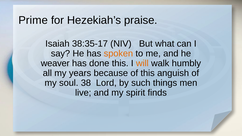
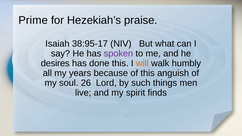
38:35-17: 38:35-17 -> 38:95-17 (90, 44)
spoken colour: orange -> purple (118, 54)
weaver: weaver -> desires (55, 63)
38: 38 -> 26 (86, 83)
